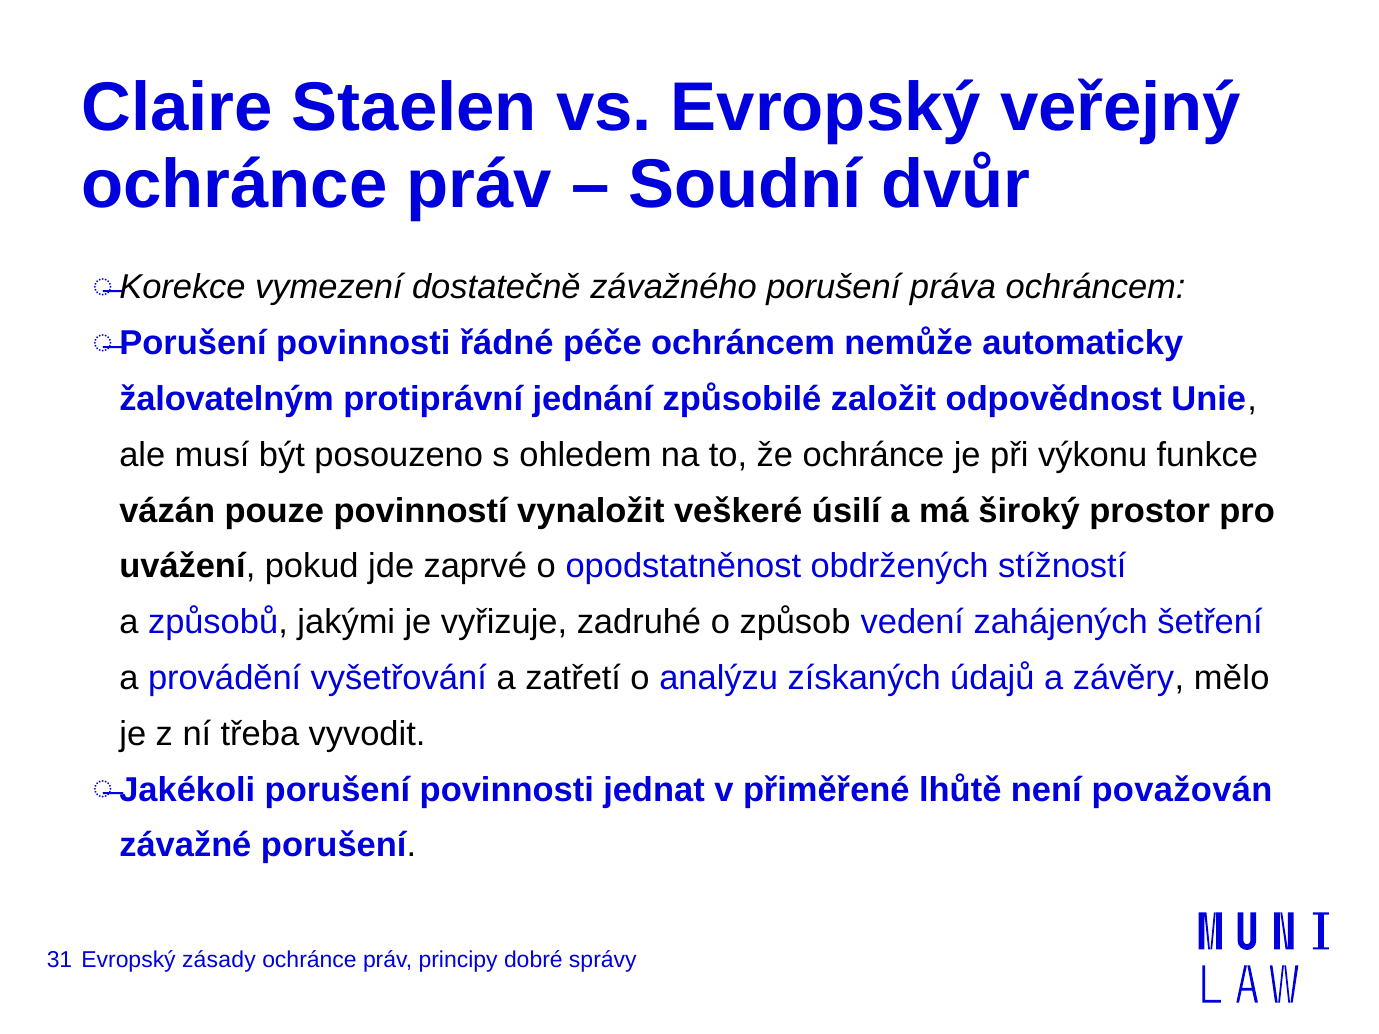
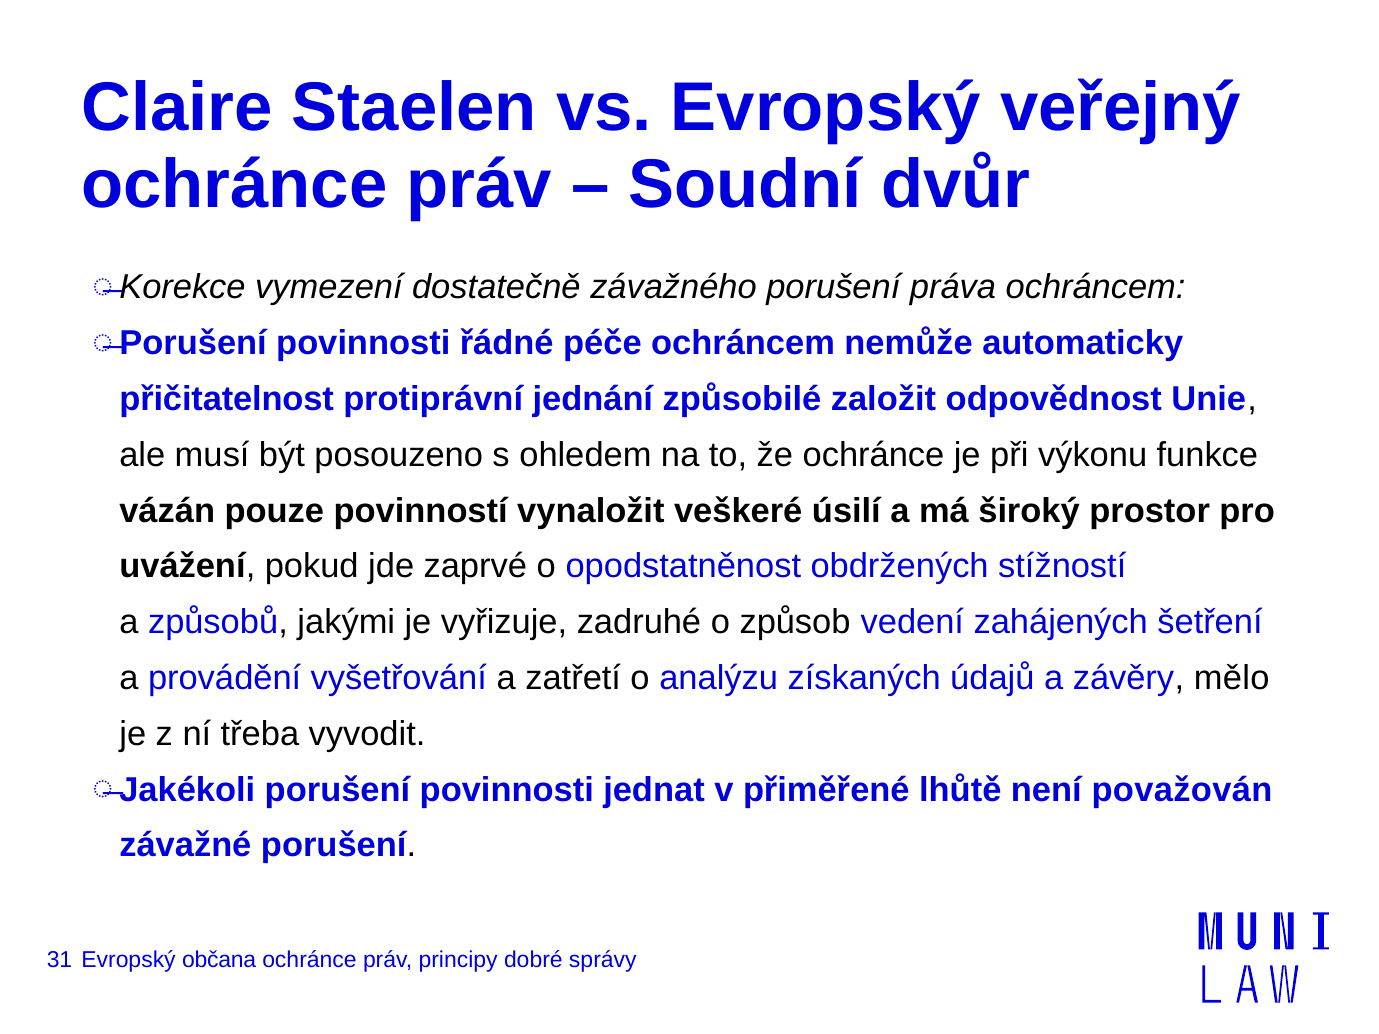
žalovatelným: žalovatelným -> přičitatelnost (227, 399)
zásady: zásady -> občana (219, 960)
